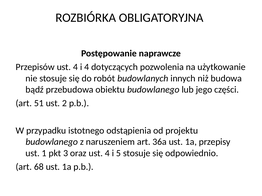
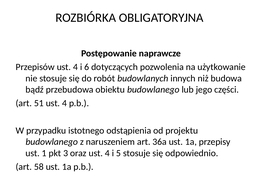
i 4: 4 -> 6 (87, 67)
51 ust 2: 2 -> 4 (64, 104)
68: 68 -> 58 (39, 167)
